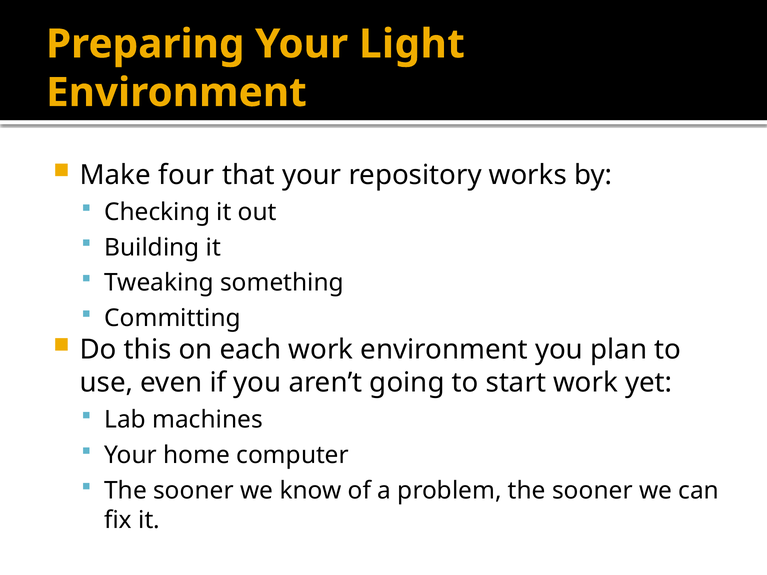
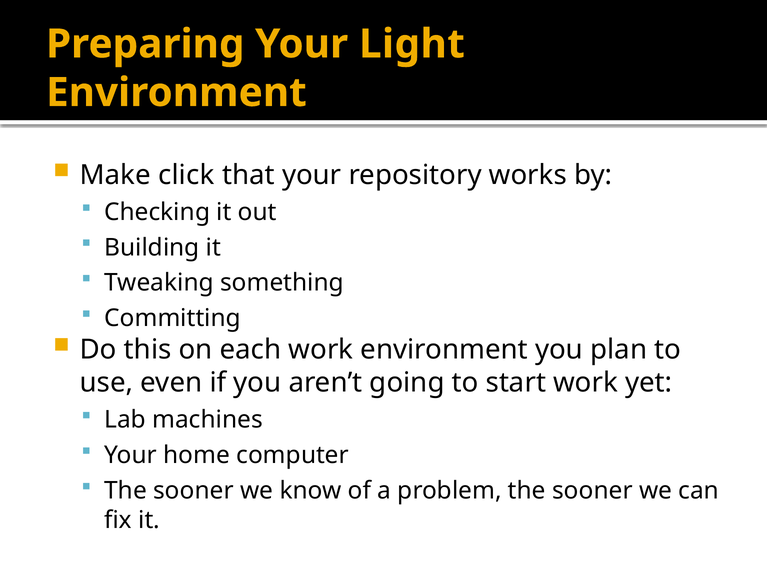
four: four -> click (186, 175)
